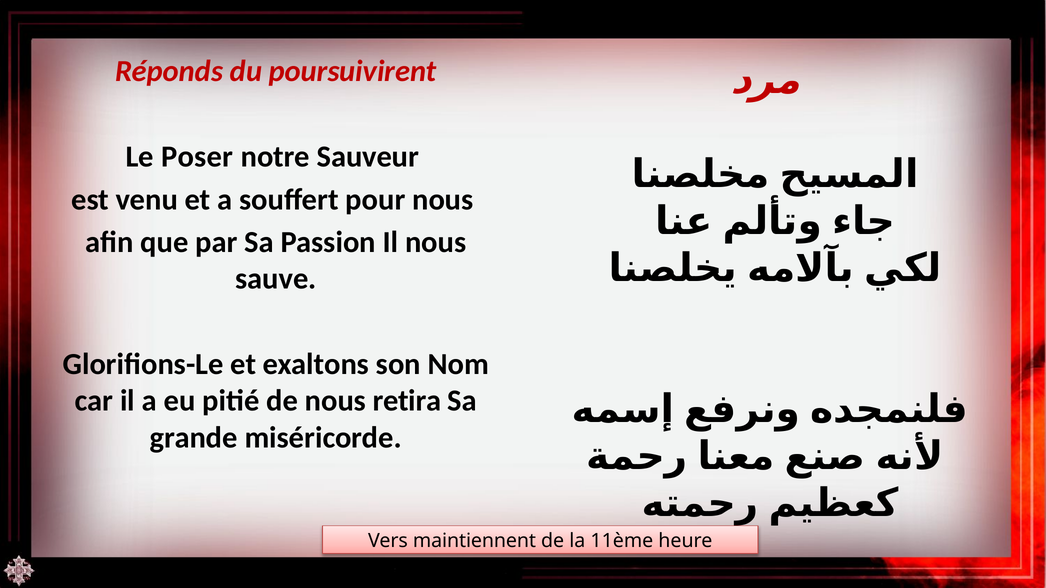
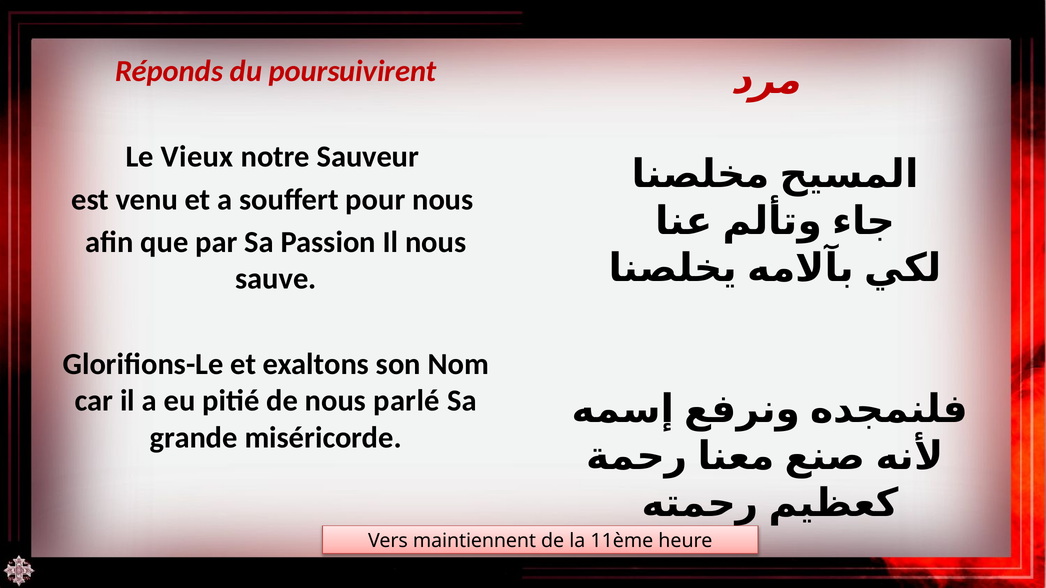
Poser: Poser -> Vieux (197, 157)
retira: retira -> parlé (407, 401)
